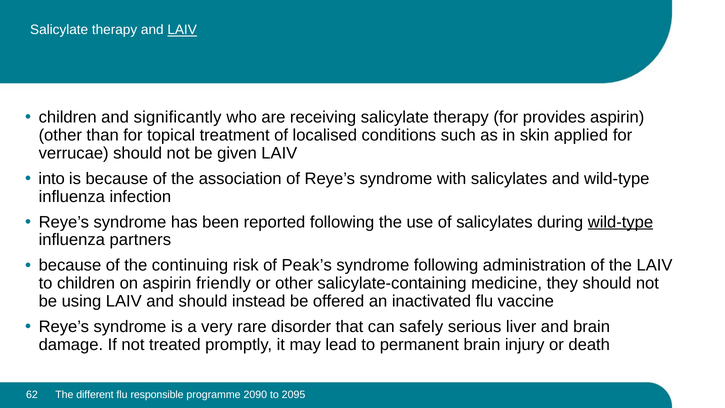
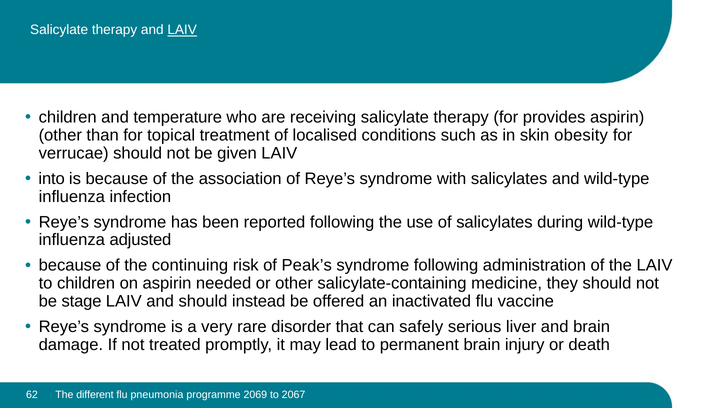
significantly: significantly -> temperature (178, 117)
applied: applied -> obesity (581, 135)
wild-type underline: present -> none (620, 222)
partners: partners -> adjusted (140, 240)
friendly: friendly -> needed (224, 283)
using: using -> stage (82, 301)
responsible: responsible -> pneumonia (157, 394)
2090: 2090 -> 2069 (255, 394)
2095: 2095 -> 2067 (294, 394)
